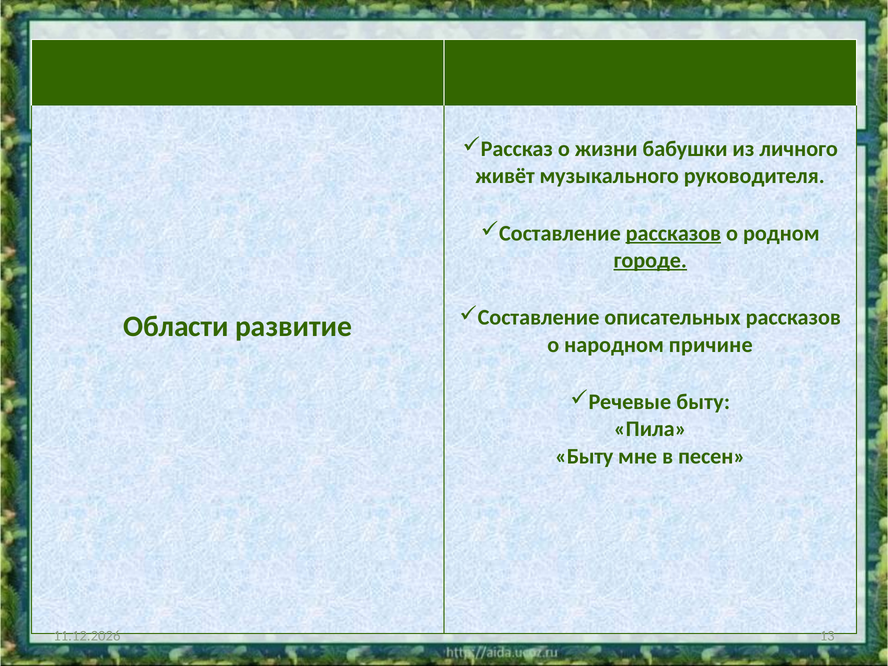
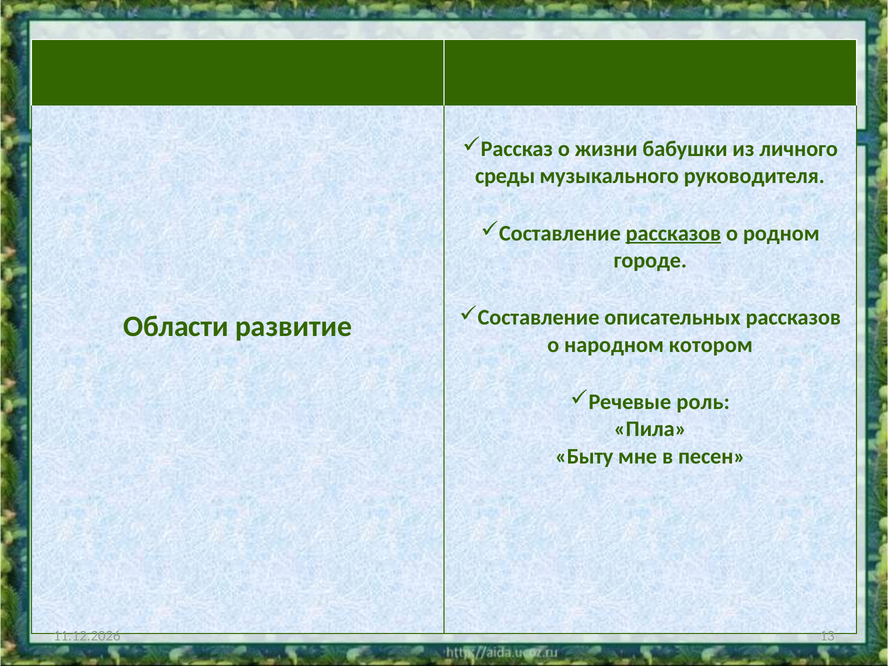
живёт: живёт -> среды (505, 176)
городе underline: present -> none (650, 260)
причине: причине -> котором (711, 345)
быту: быту -> роль (703, 402)
